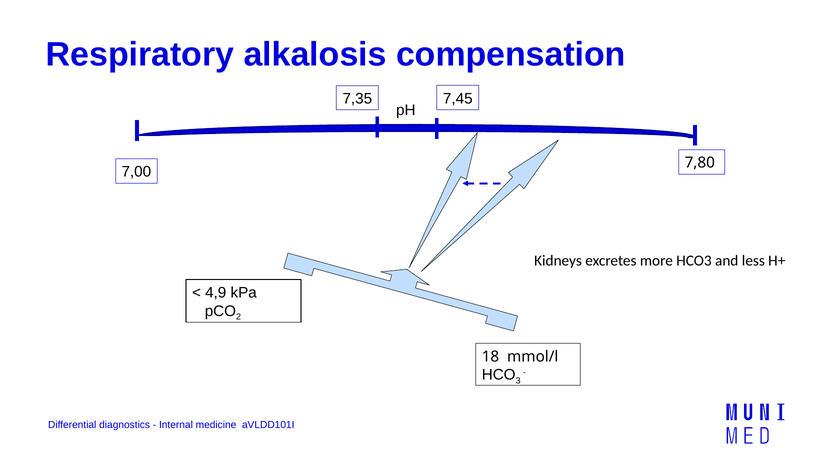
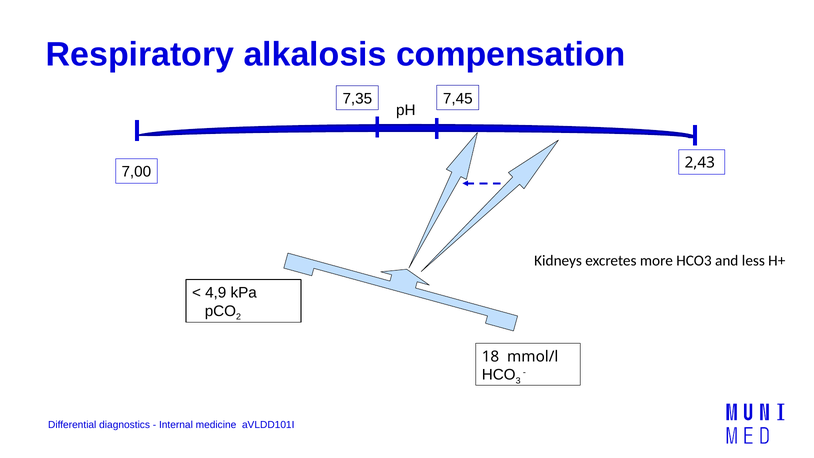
7,80: 7,80 -> 2,43 (700, 163)
